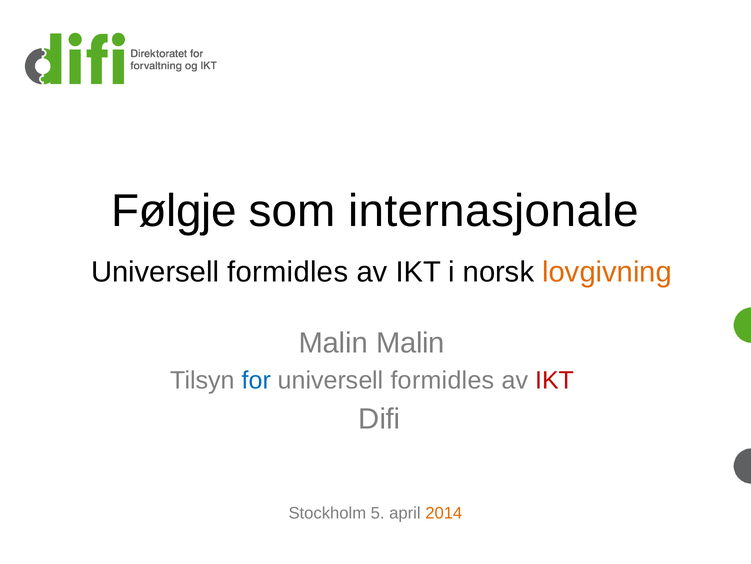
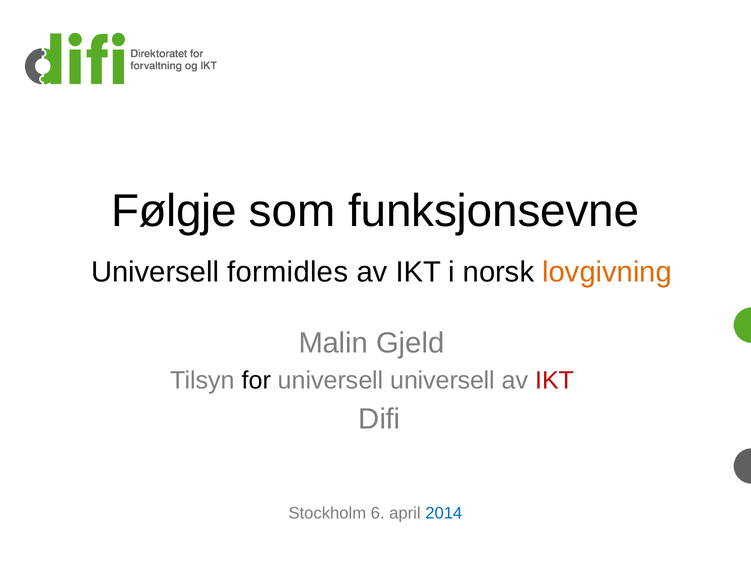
internasjonale: internasjonale -> funksjonsevne (494, 211)
Malin Malin: Malin -> Gjeld (410, 343)
for colour: blue -> black (256, 380)
formidles: formidles -> universell (443, 380)
5: 5 -> 6 (378, 513)
2014 colour: orange -> blue (444, 513)
